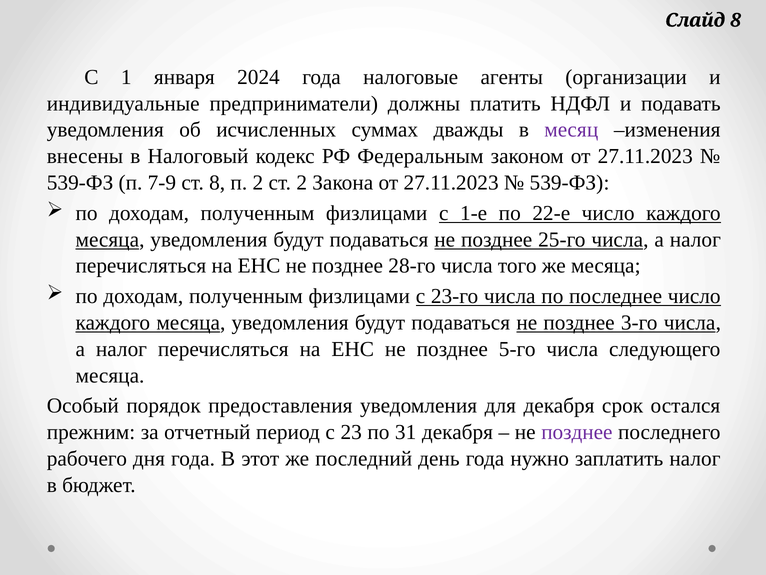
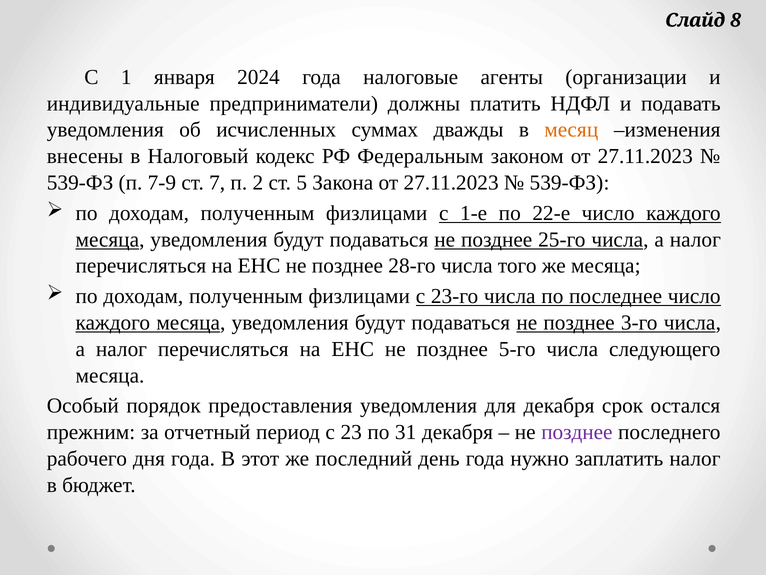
месяц colour: purple -> orange (571, 130)
ст 8: 8 -> 7 (217, 183)
ст 2: 2 -> 5 (302, 183)
